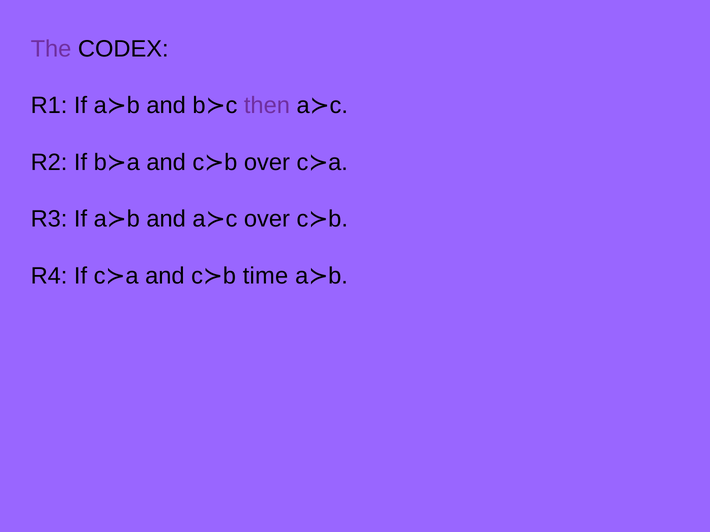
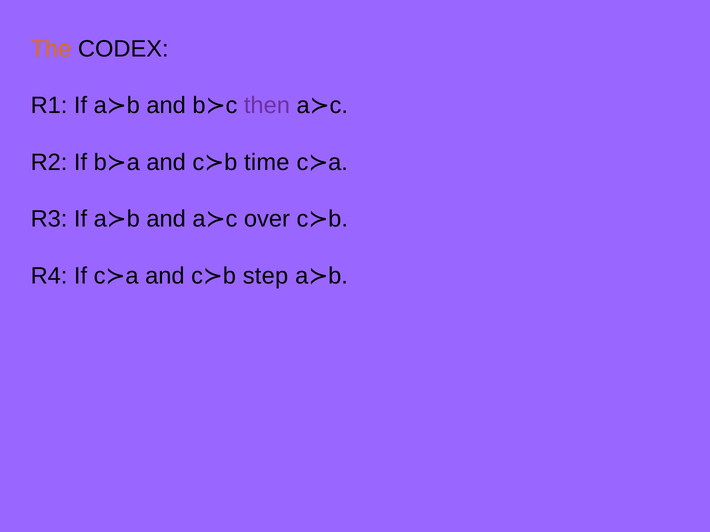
The colour: purple -> orange (51, 49)
over: over -> time (267, 163)
time: time -> step (265, 276)
